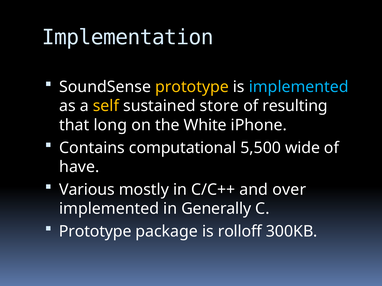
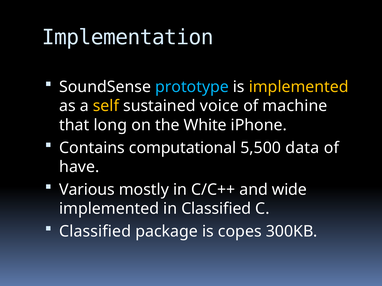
prototype colour: yellow -> light blue (192, 87)
implemented colour: light blue -> yellow (299, 87)
store: store -> voice (219, 106)
resulting: resulting -> machine (295, 106)
wide: wide -> data (302, 148)
over: over -> wide (289, 190)
in Generally: Generally -> Classified (216, 209)
Prototype: Prototype -> Classified (95, 232)
rolloff: rolloff -> copes (240, 232)
